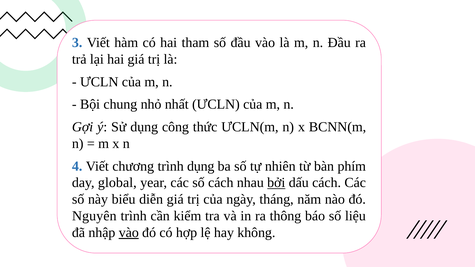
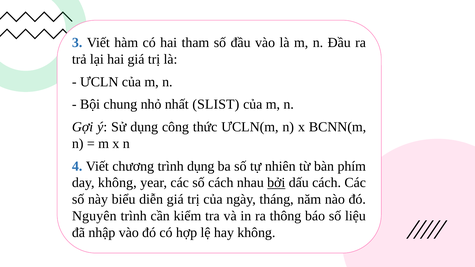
nhất ƯCLN: ƯCLN -> SLIST (216, 104)
day global: global -> không (117, 183)
vào underline: present -> none (129, 233)
